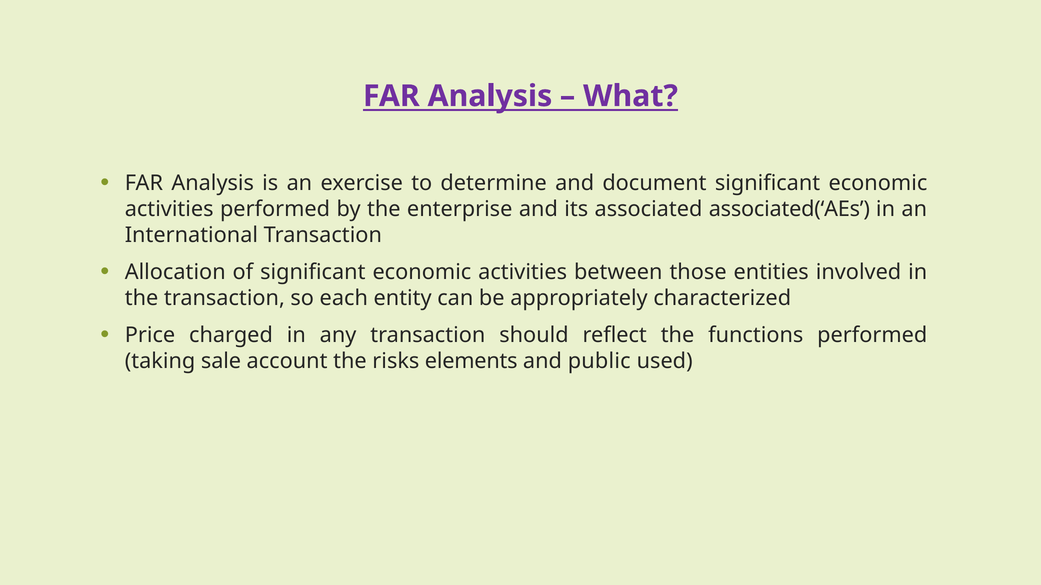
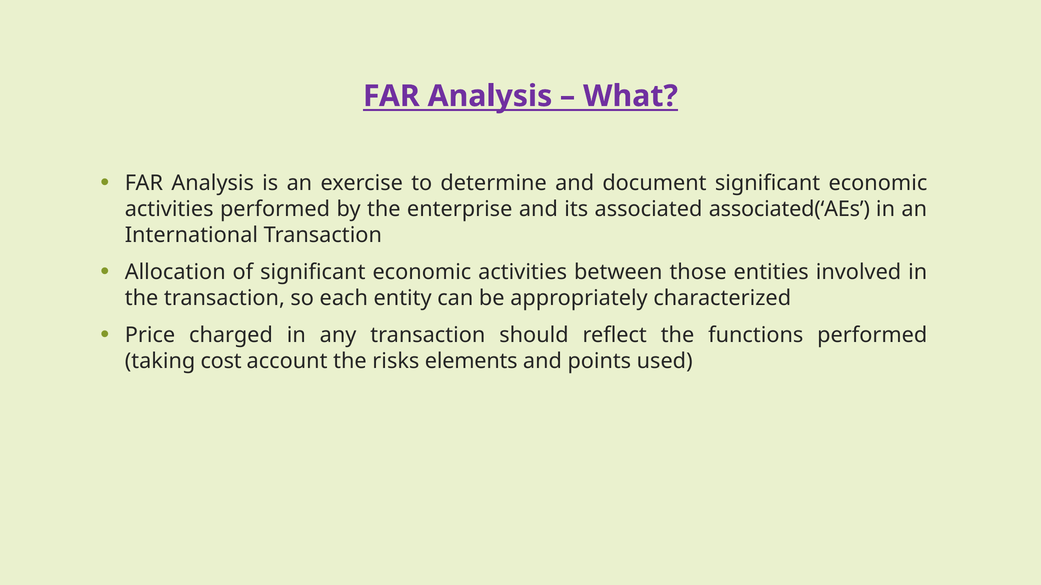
sale: sale -> cost (221, 361)
public: public -> points (599, 361)
